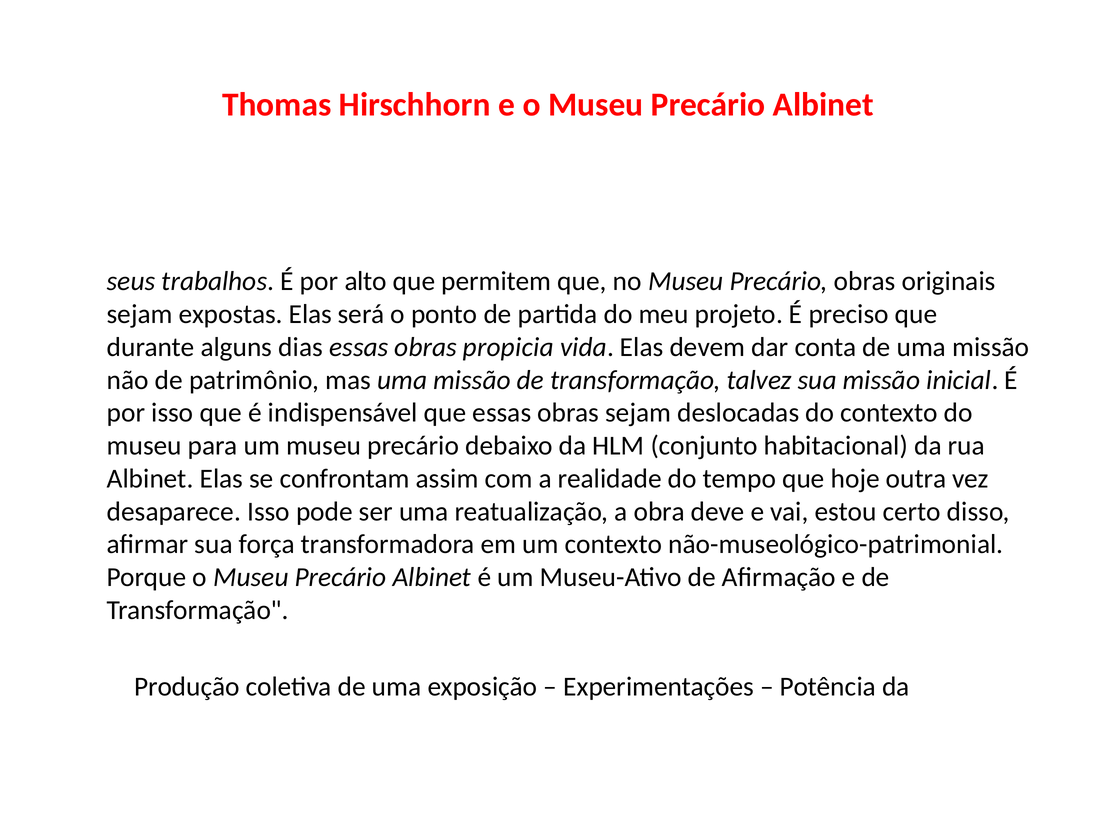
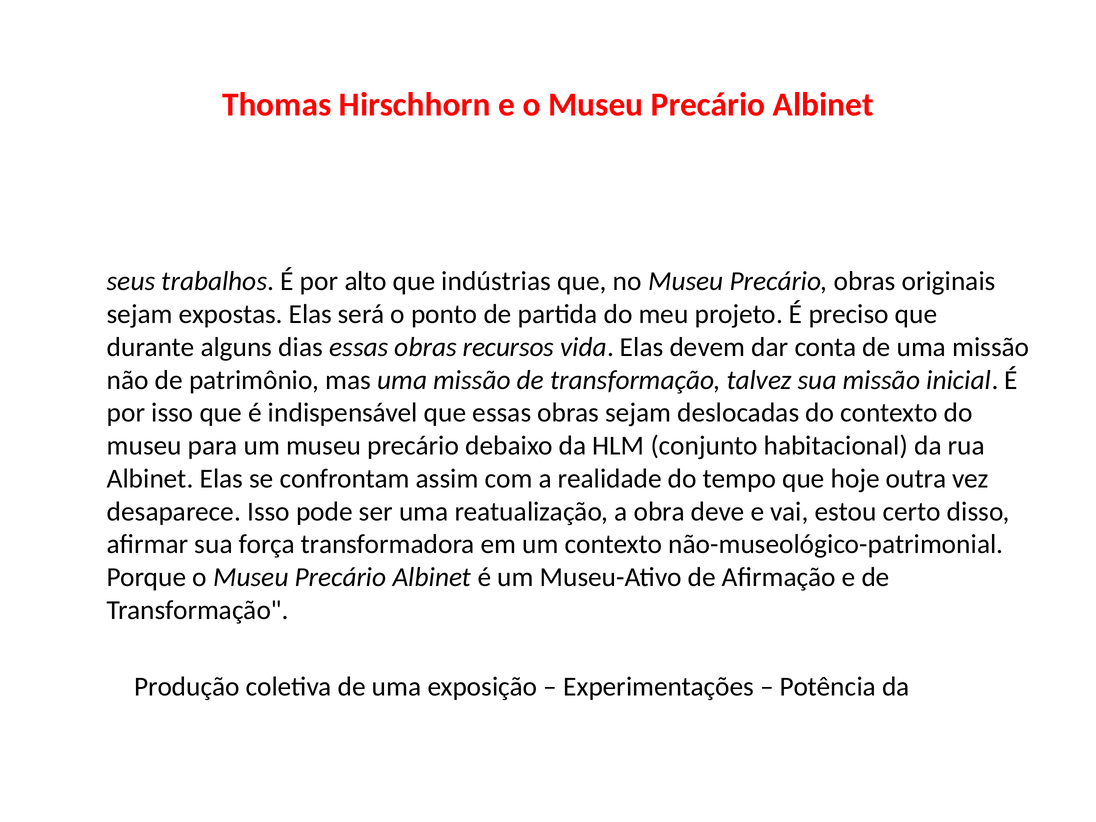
permitem: permitem -> indústrias (496, 281)
propicia: propicia -> recursos (509, 347)
